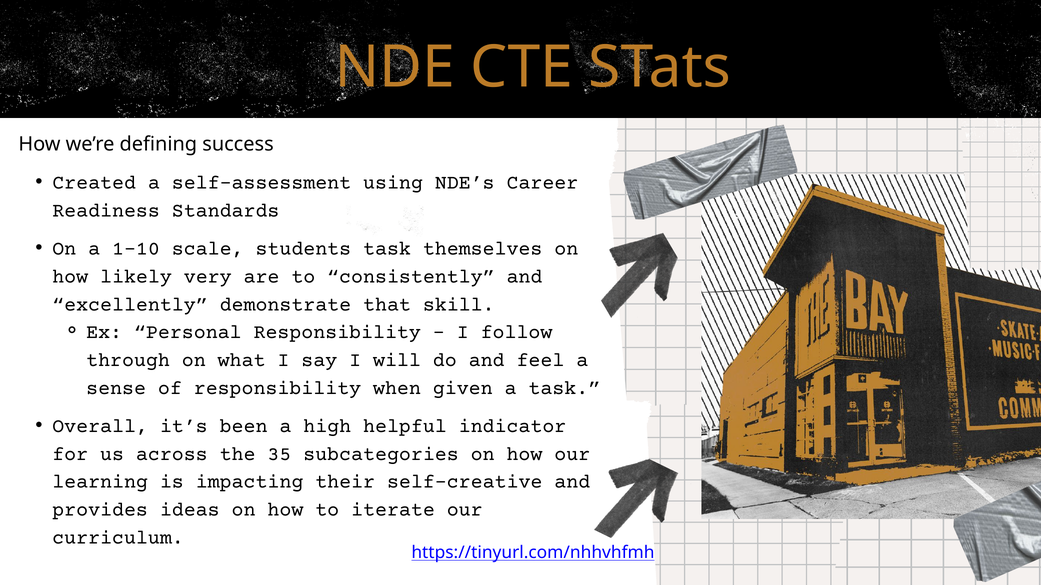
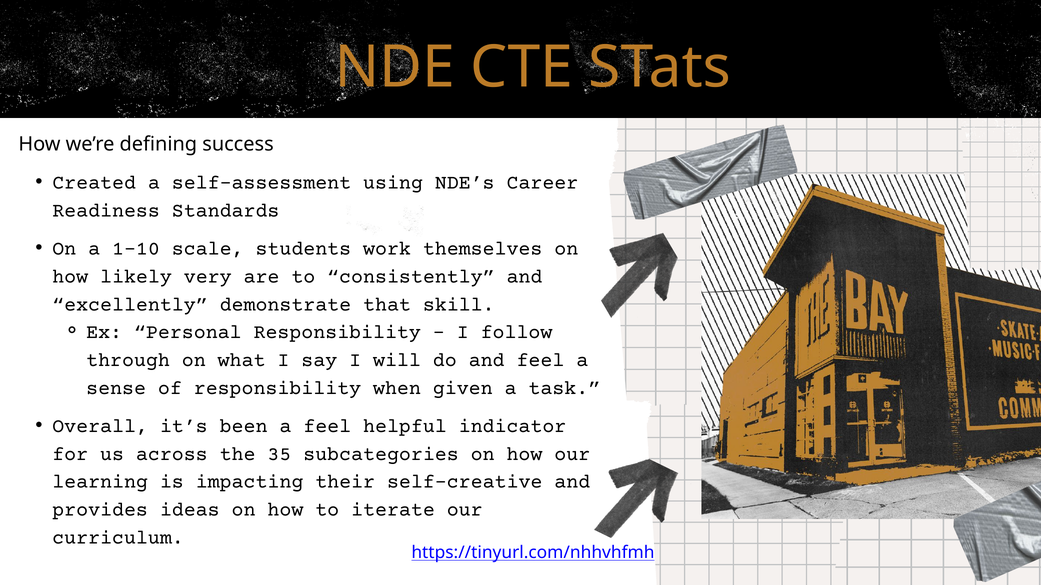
students task: task -> work (387, 248)
a high: high -> feel (327, 426)
